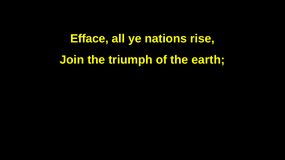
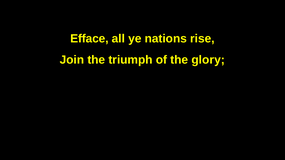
earth: earth -> glory (208, 60)
